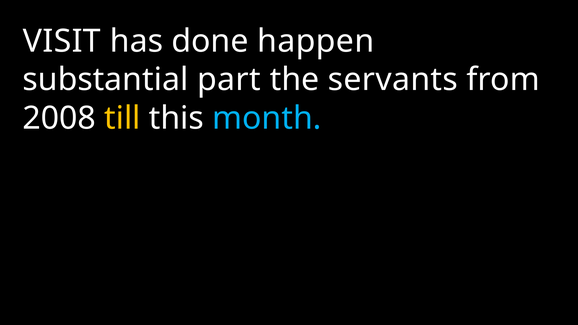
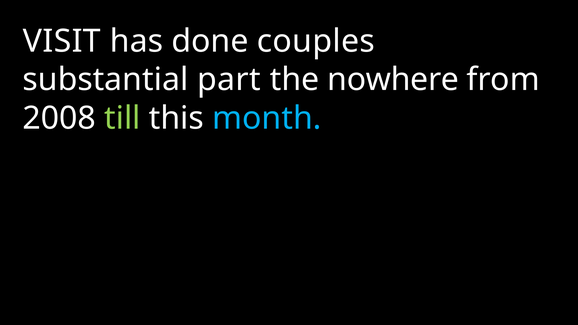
happen: happen -> couples (316, 41)
servants: servants -> nowhere (393, 80)
till colour: yellow -> light green (122, 118)
